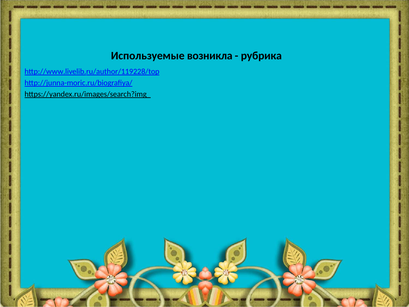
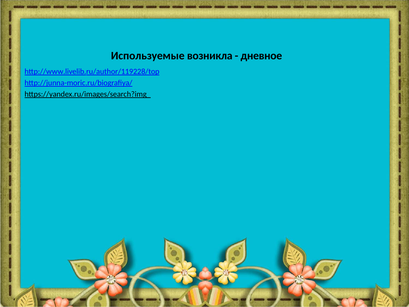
рубрика: рубрика -> дневное (261, 56)
